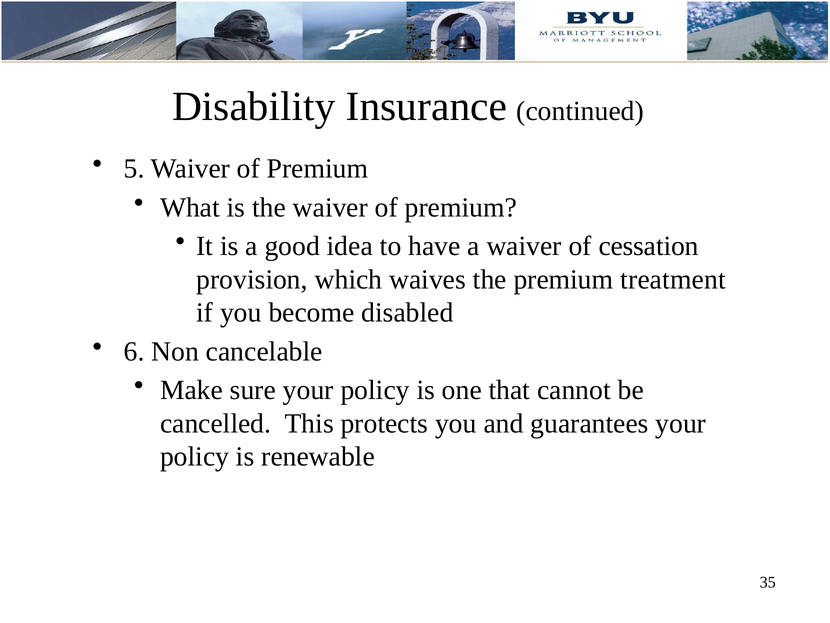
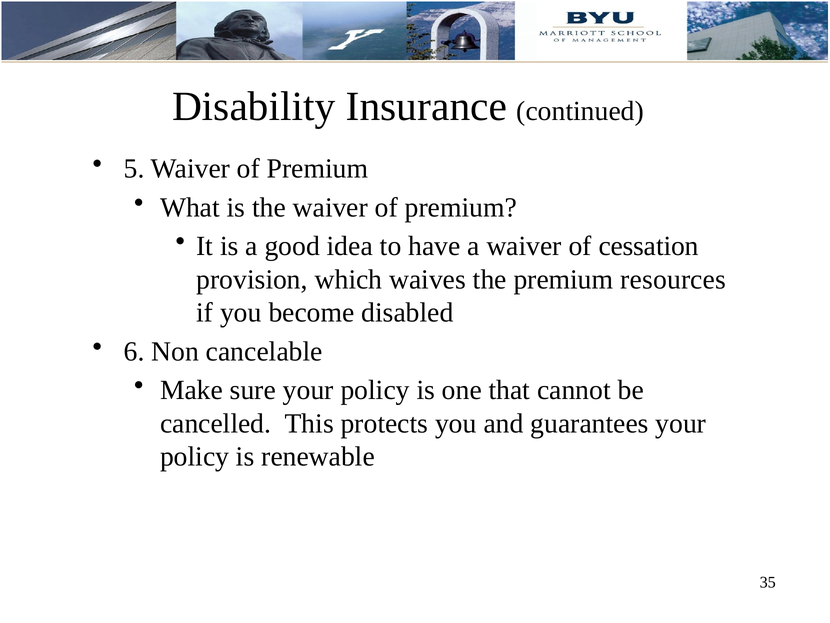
treatment: treatment -> resources (673, 279)
